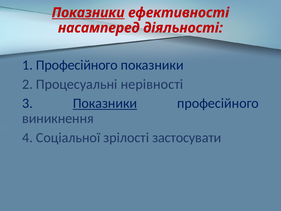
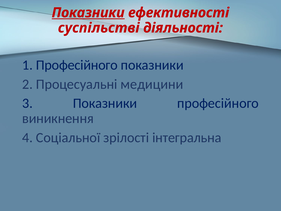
насамперед: насамперед -> суспільстві (99, 28)
нерівності: нерівності -> медицини (152, 84)
Показники underline: present -> none (105, 103)
застосувати: застосувати -> інтегральна (187, 137)
